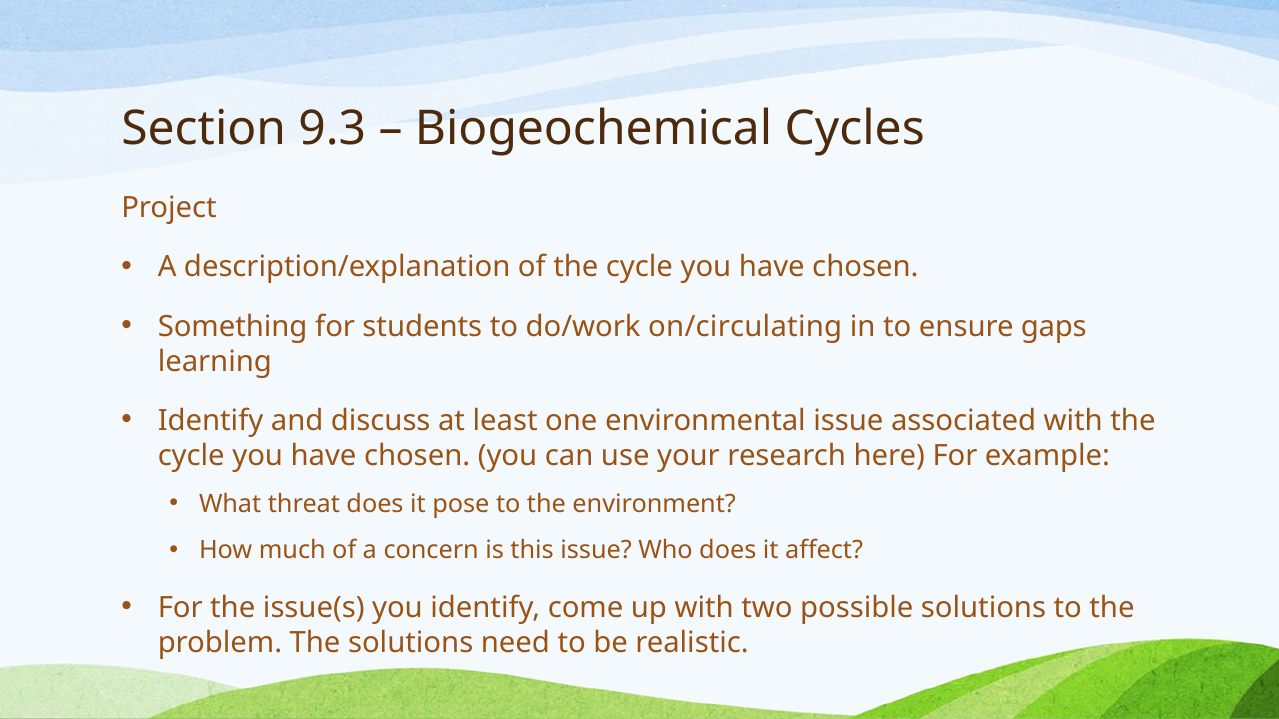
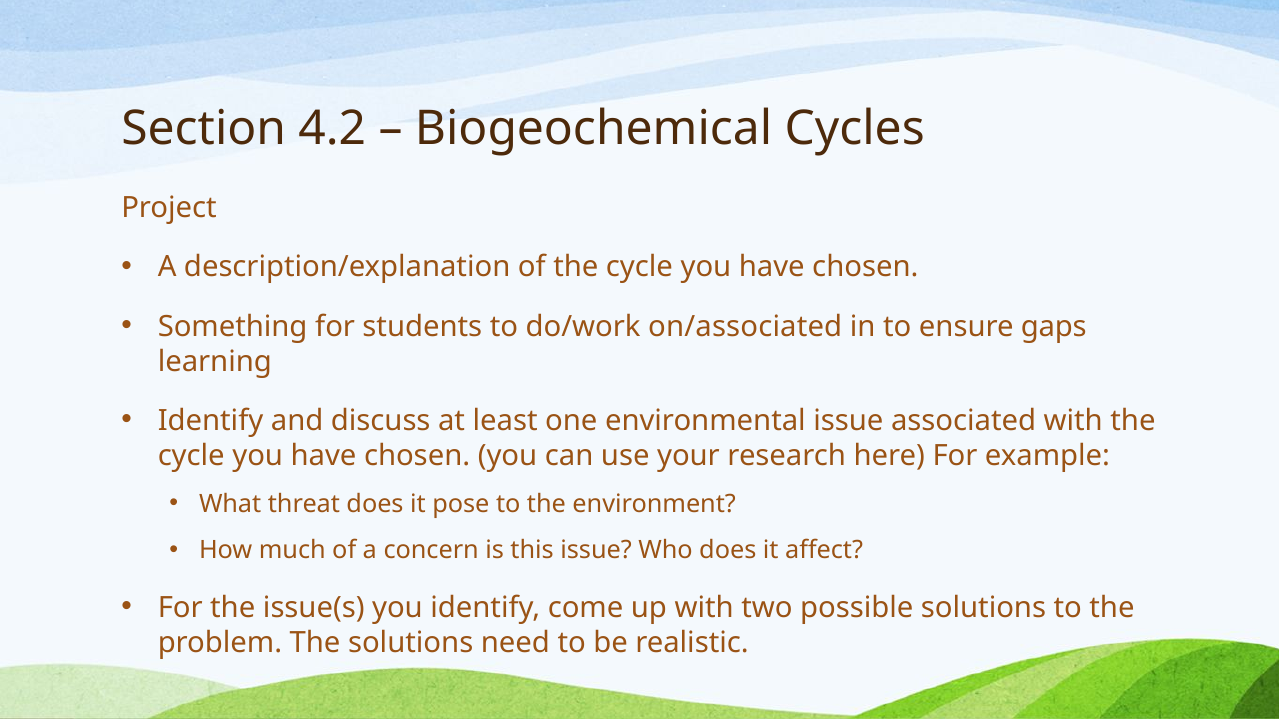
9.3: 9.3 -> 4.2 (332, 129)
on/circulating: on/circulating -> on/associated (745, 327)
